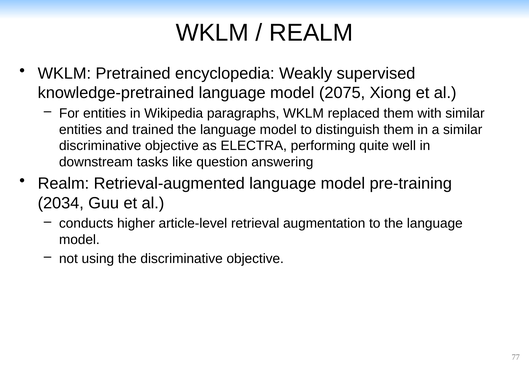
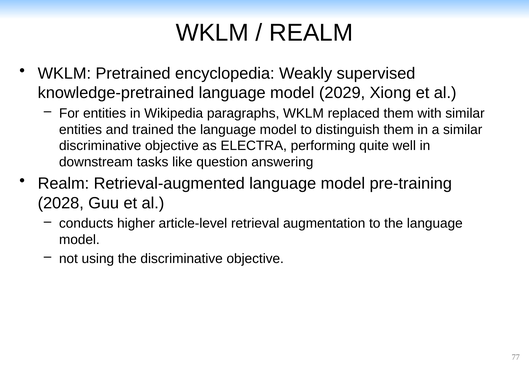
2075: 2075 -> 2029 (342, 93)
2034: 2034 -> 2028 (61, 203)
